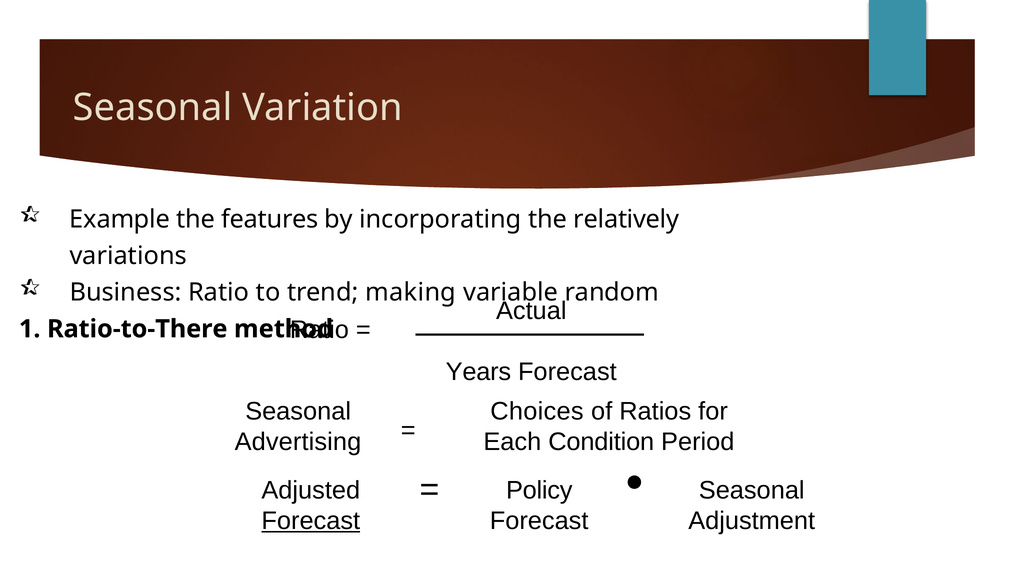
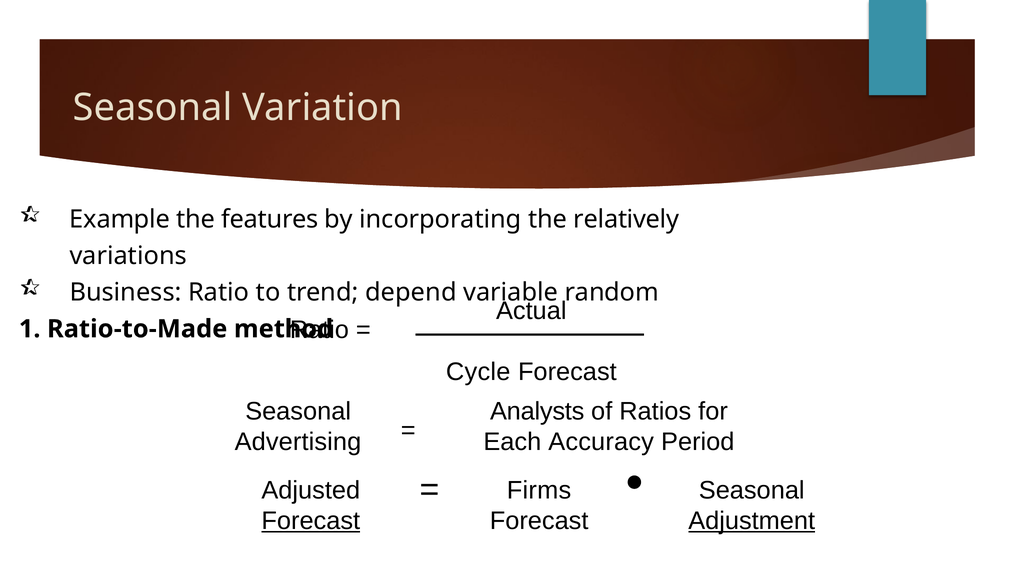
making: making -> depend (411, 292)
Ratio-to-There: Ratio-to-There -> Ratio-to-Made (137, 329)
Years: Years -> Cycle (478, 372)
Choices: Choices -> Analysts (537, 411)
Condition: Condition -> Accuracy (601, 442)
Policy: Policy -> Firms (539, 490)
Adjustment underline: none -> present (752, 521)
